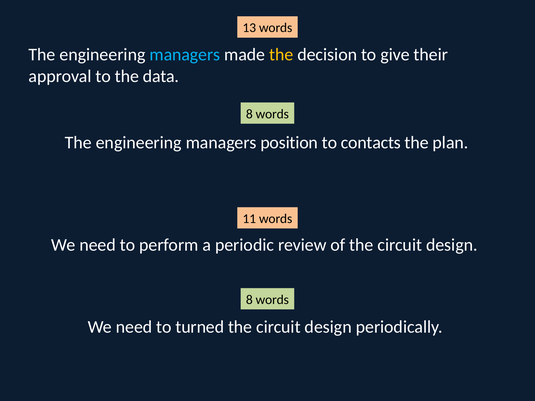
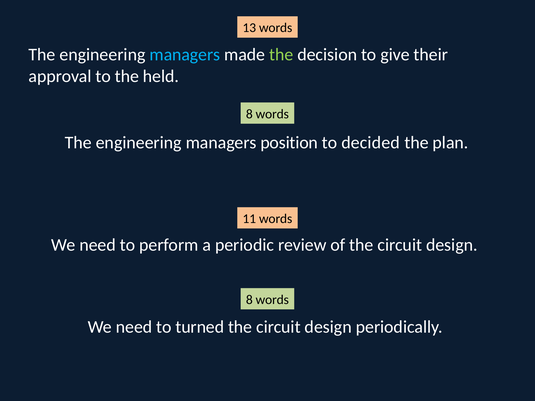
the colour: yellow -> light green (281, 55)
data: data -> held (161, 76)
contacts: contacts -> decided (371, 143)
